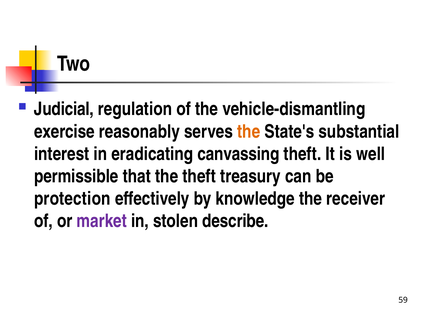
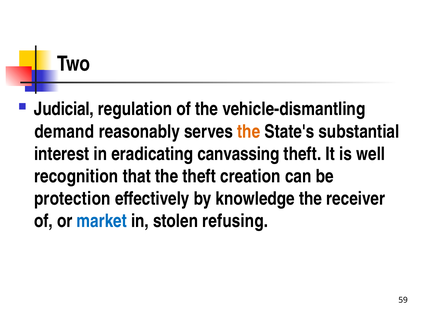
exercise: exercise -> demand (64, 132)
permissible: permissible -> recognition (76, 177)
treasury: treasury -> creation (250, 177)
market colour: purple -> blue (102, 222)
describe: describe -> refusing (235, 222)
